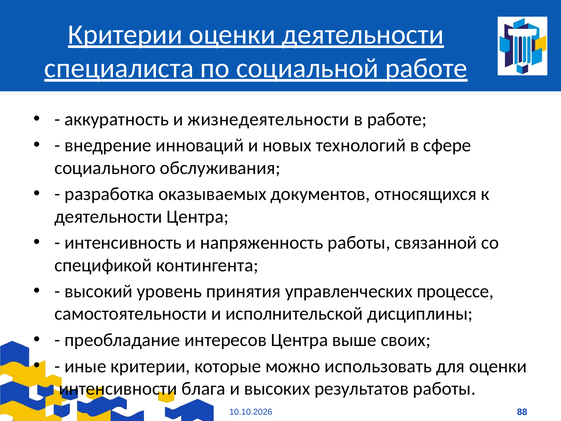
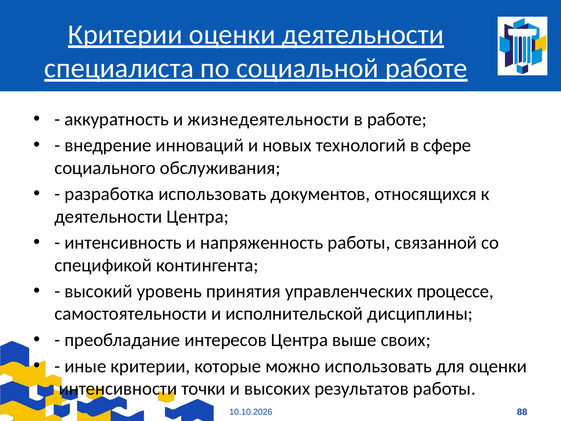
разработка оказываемых: оказываемых -> использовать (212, 194)
блага: блага -> точки (204, 388)
